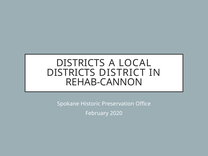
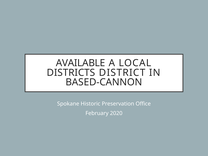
DISTRICTS: DISTRICTS -> AVAILABLE (81, 63)
REHAB-CANNON: REHAB-CANNON -> BASED-CANNON (104, 82)
